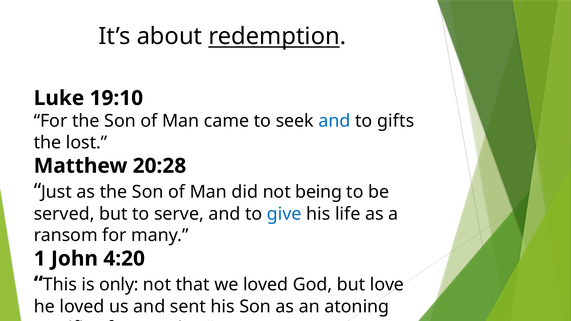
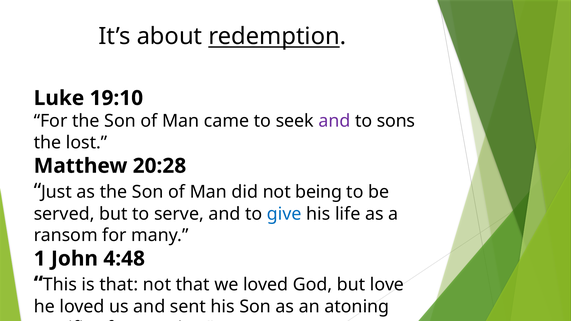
and colour: blue -> purple (335, 121)
gifts: gifts -> sons (396, 121)
4:20: 4:20 -> 4:48 (124, 259)
is only: only -> that (119, 285)
